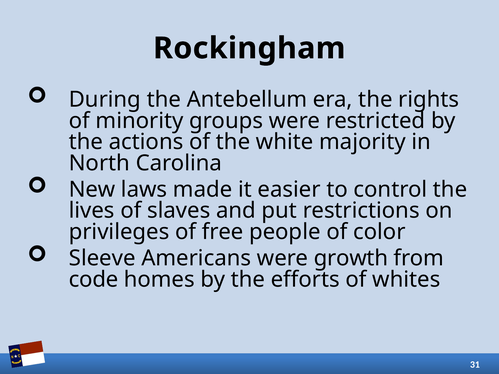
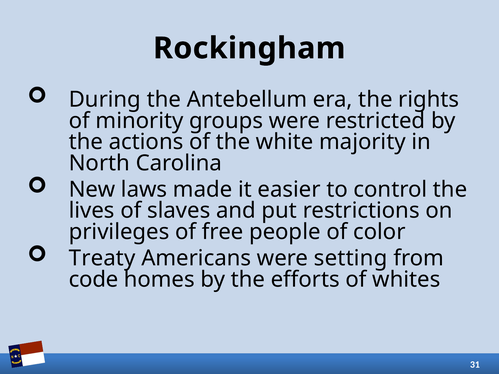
Sleeve: Sleeve -> Treaty (102, 258)
growth: growth -> setting (351, 258)
